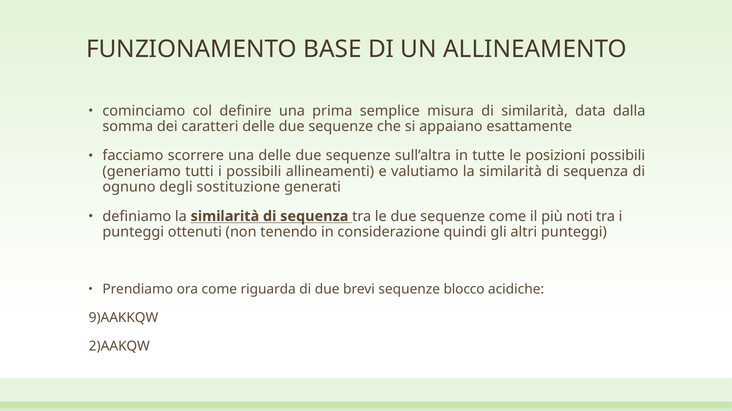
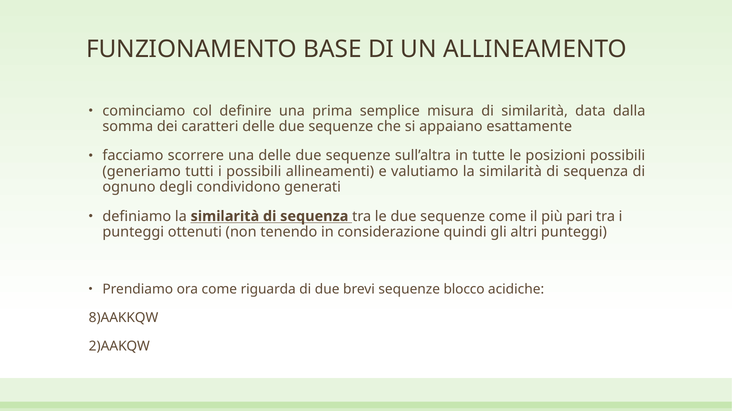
sostituzione: sostituzione -> condividono (238, 187)
noti: noti -> pari (579, 217)
9)AAKKQW: 9)AAKKQW -> 8)AAKKQW (124, 318)
